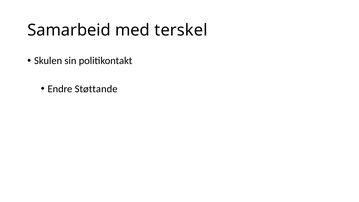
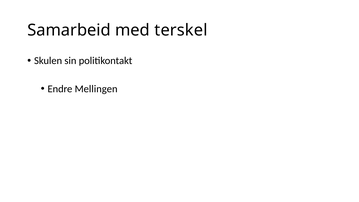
Støttande: Støttande -> Mellingen (96, 89)
